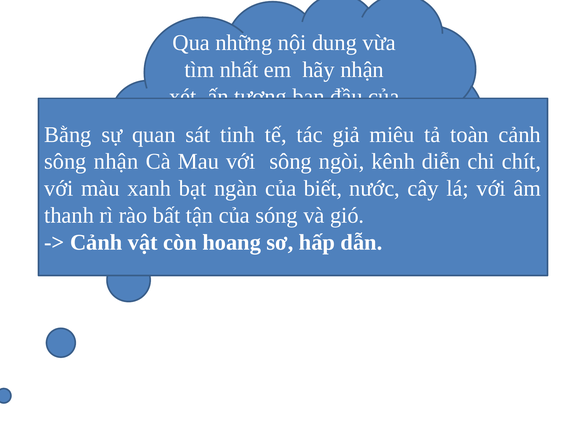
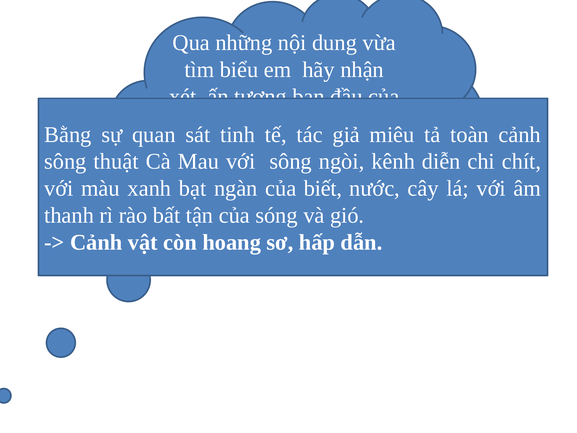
nhất: nhất -> biểu (239, 70)
sông nhận: nhận -> thuật (116, 161)
